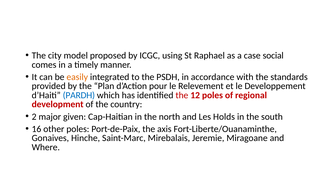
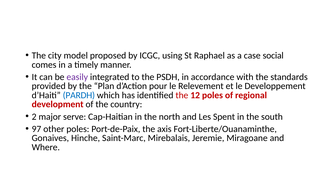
easily colour: orange -> purple (77, 77)
given: given -> serve (75, 117)
Holds: Holds -> Spent (224, 117)
16: 16 -> 97 (36, 129)
